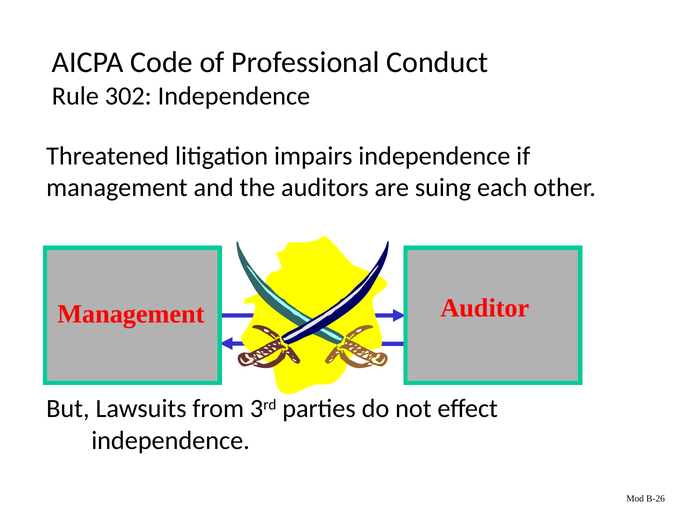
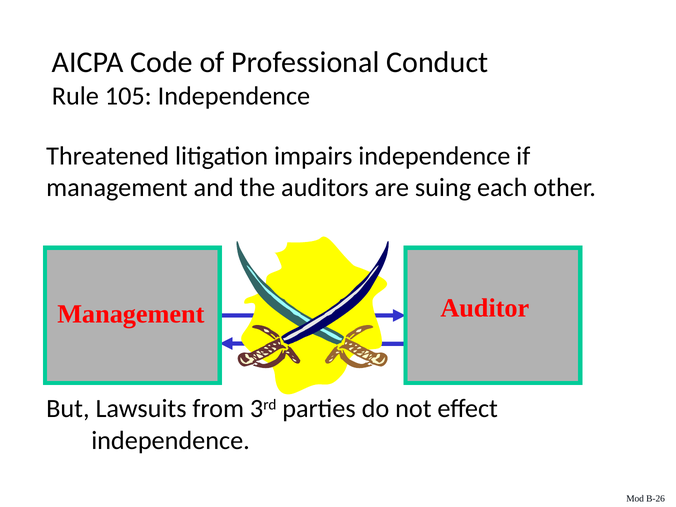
302: 302 -> 105 (128, 96)
